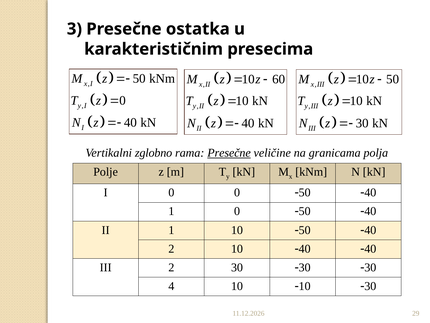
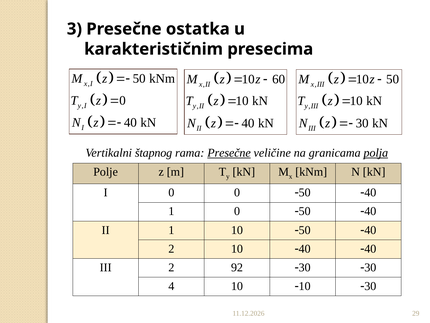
zglobno: zglobno -> štapnog (154, 153)
polja underline: none -> present (376, 153)
2 30: 30 -> 92 (237, 267)
